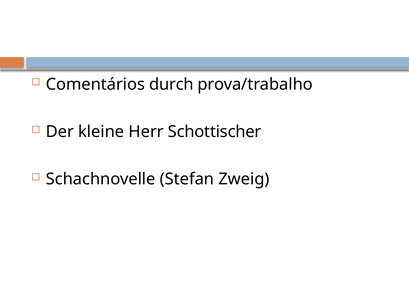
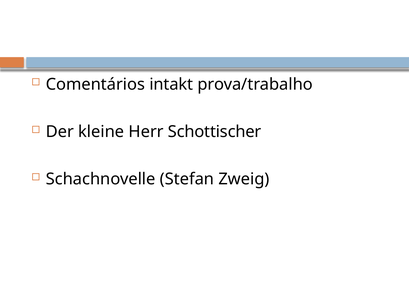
durch: durch -> intakt (171, 85)
